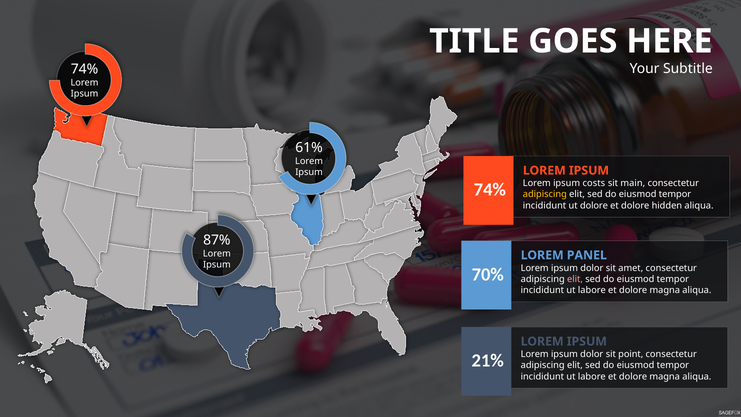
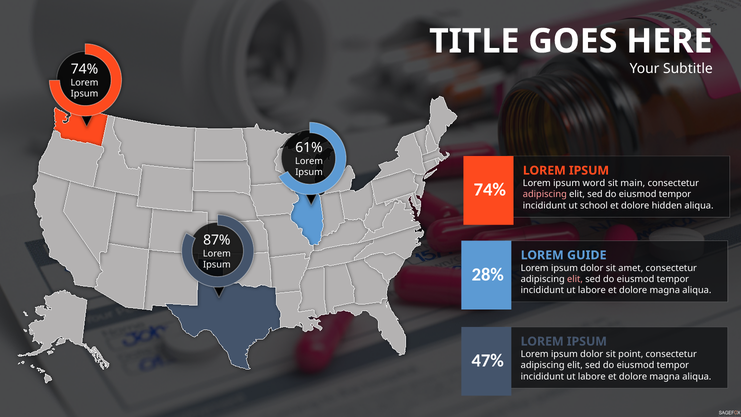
costs: costs -> word (594, 183)
adipiscing colour: yellow -> pink (545, 194)
ut dolore: dolore -> school (594, 205)
PANEL: PANEL -> GUIDE (587, 255)
70%: 70% -> 28% (488, 274)
21%: 21% -> 47% (488, 361)
